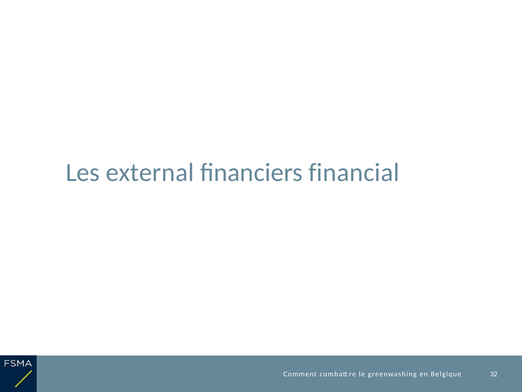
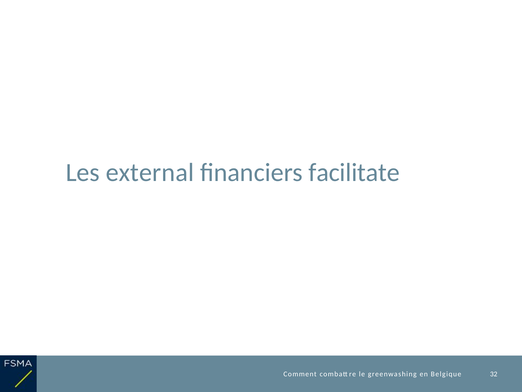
financial: financial -> facilitate (354, 172)
